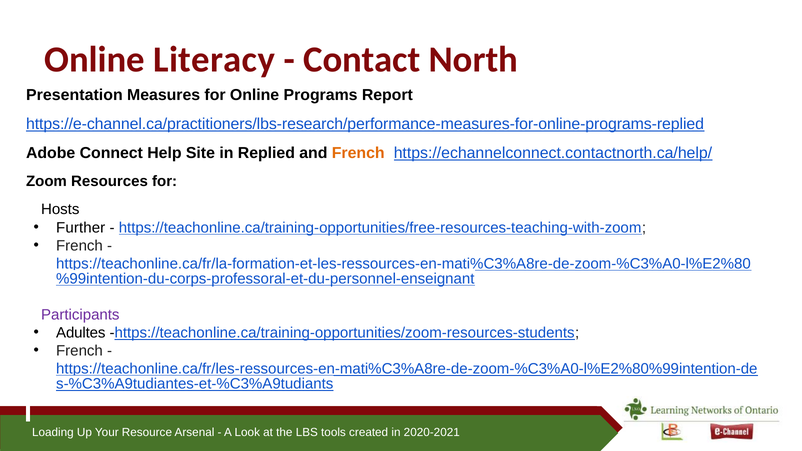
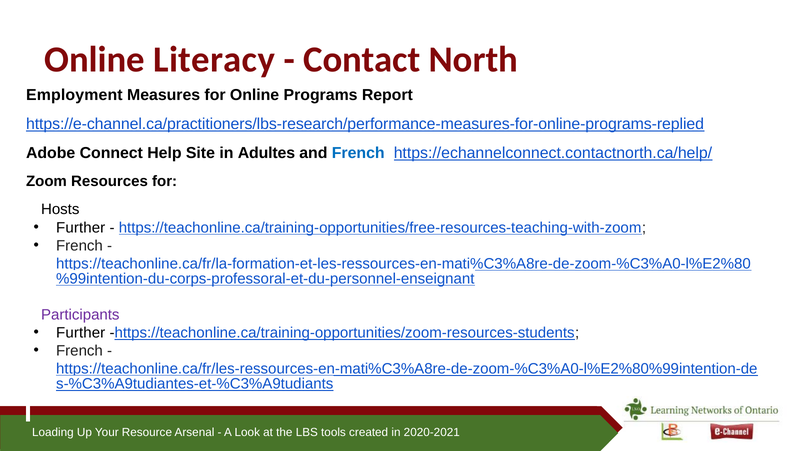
Presentation: Presentation -> Employment (74, 95)
Replied: Replied -> Adultes (266, 153)
French colour: orange -> blue (358, 153)
Adultes: Adultes -> Further (81, 333)
